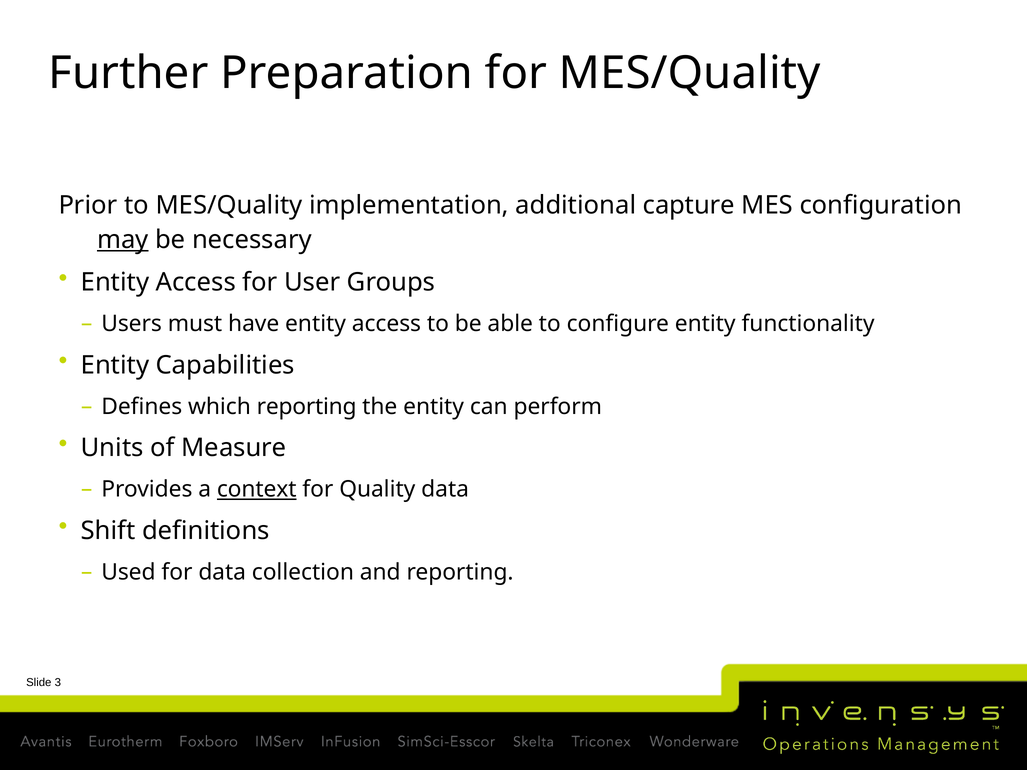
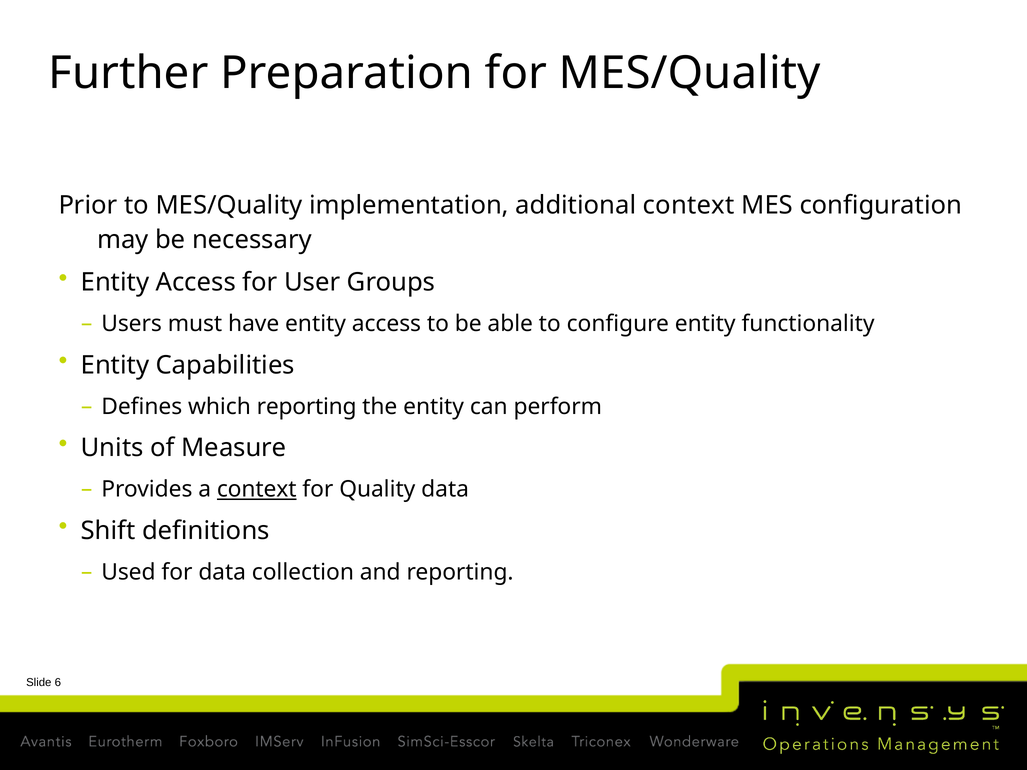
additional capture: capture -> context (689, 205)
may underline: present -> none (123, 240)
3: 3 -> 6 (58, 683)
